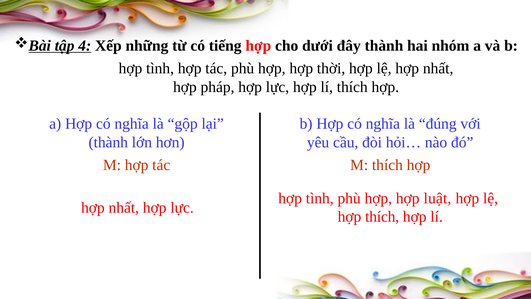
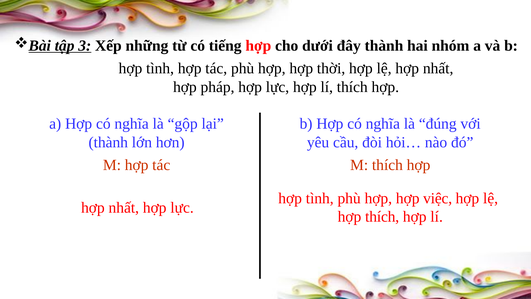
4: 4 -> 3 (85, 46)
luật: luật -> việc (438, 198)
